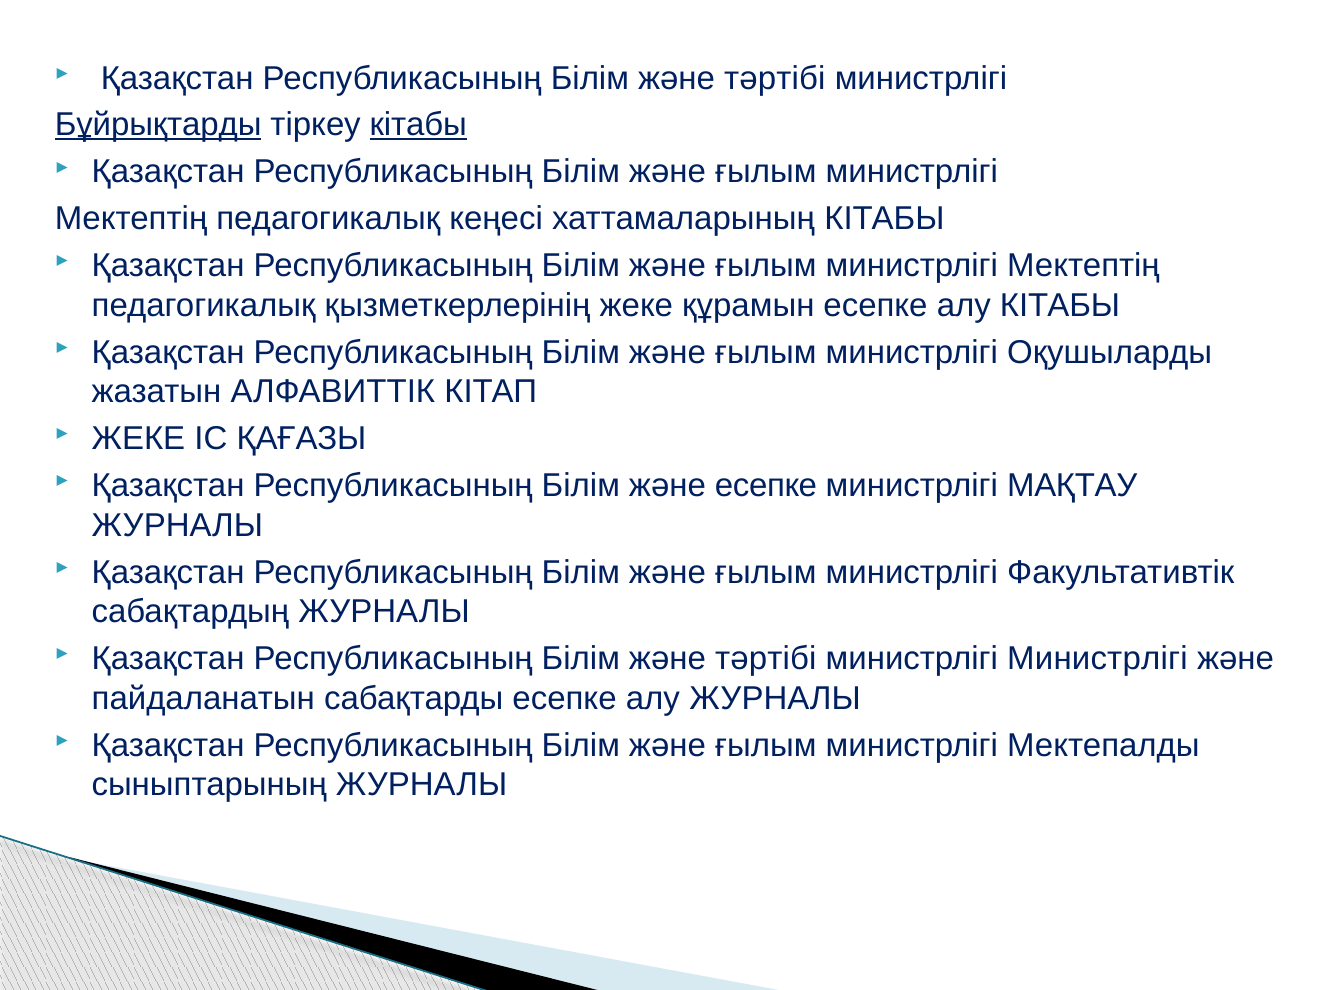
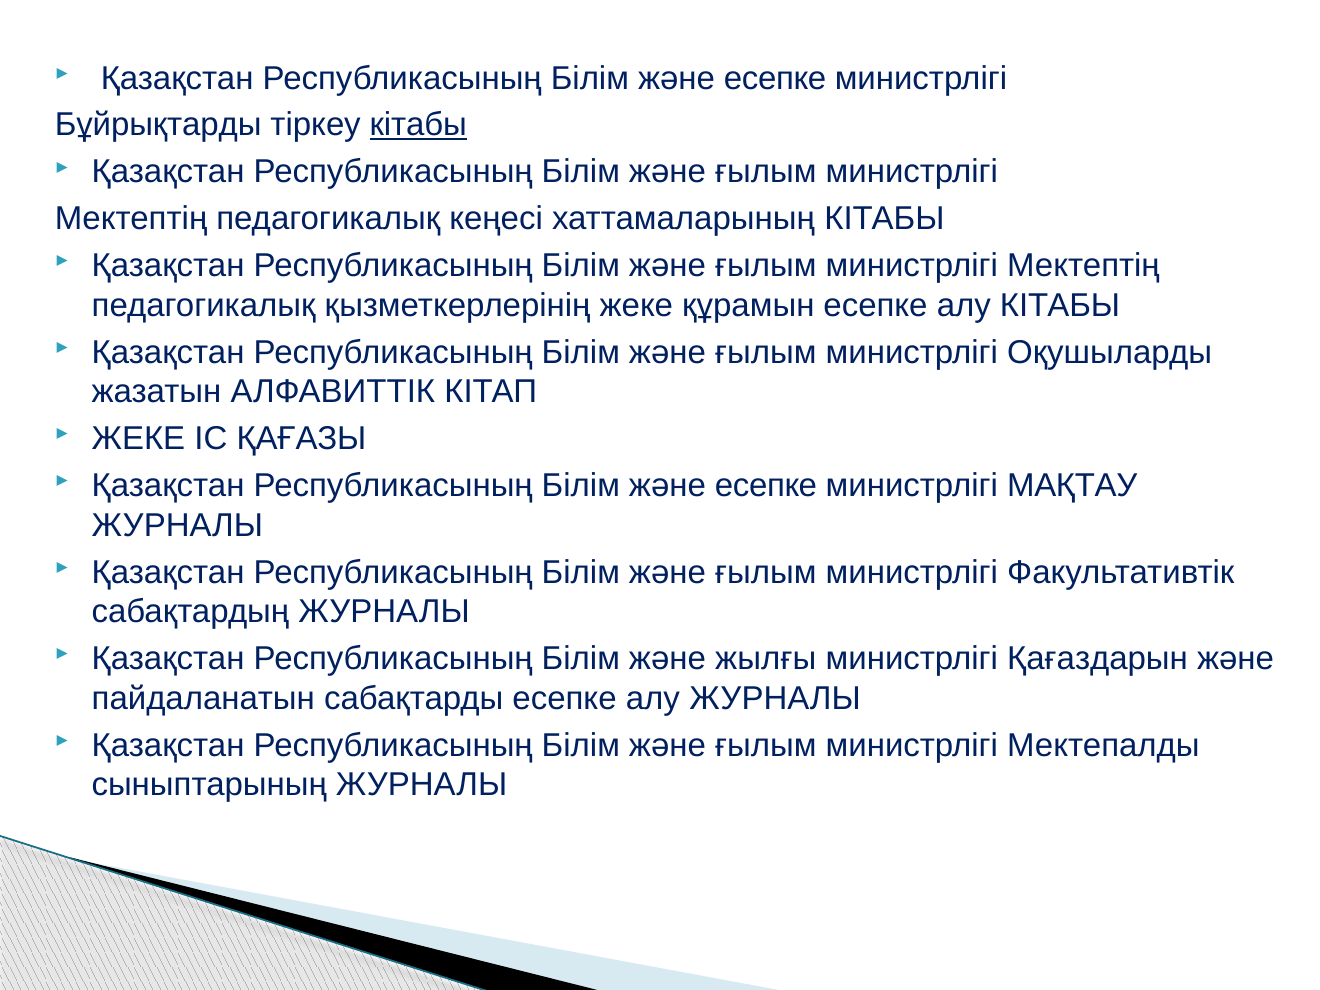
тәртібі: тәртібі -> есепке (775, 78)
Бұйрықтарды underline: present -> none (158, 125)
тәртібі: тәртібі -> жылғы (766, 659)
министрлігі Министрлігі: Министрлігі -> Қағаздарын (1098, 659)
